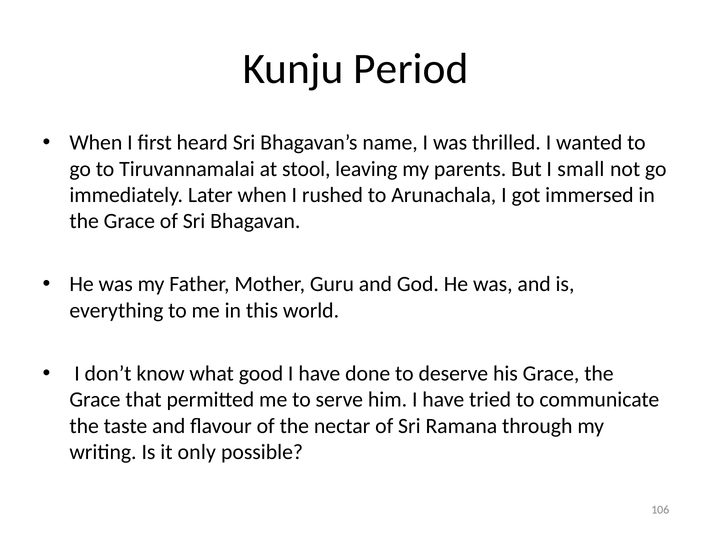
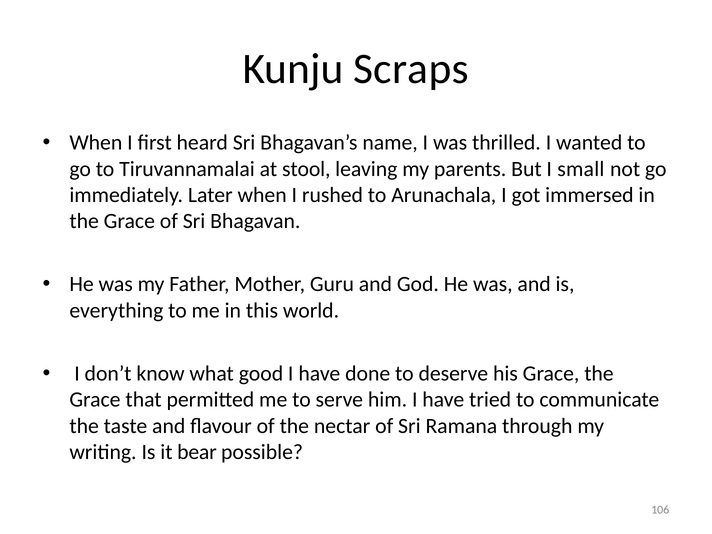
Period: Period -> Scraps (411, 69)
only: only -> bear (197, 452)
